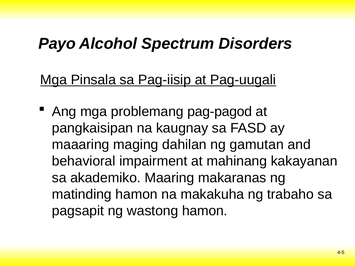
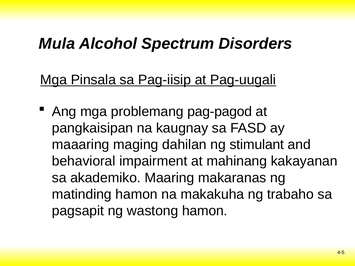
Payo: Payo -> Mula (57, 44)
gamutan: gamutan -> stimulant (257, 145)
